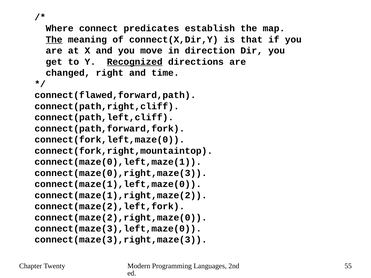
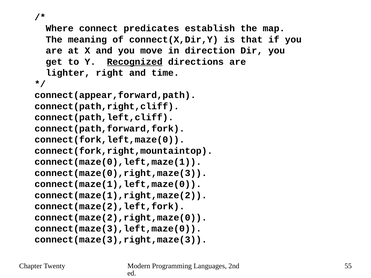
The underline: present -> none (54, 40)
changed: changed -> lighter (68, 73)
connect(flawed,forward,path: connect(flawed,forward,path -> connect(appear,forward,path (115, 95)
